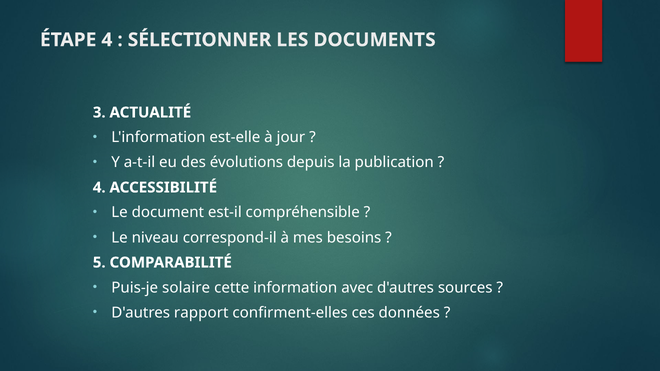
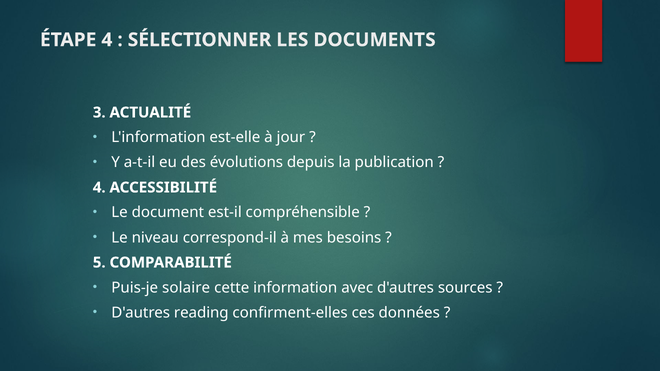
rapport: rapport -> reading (201, 313)
